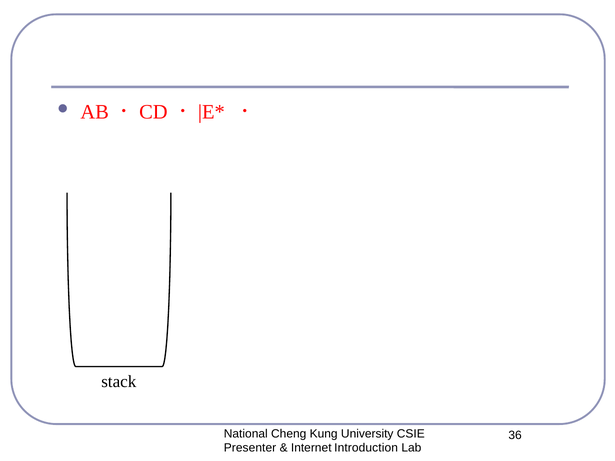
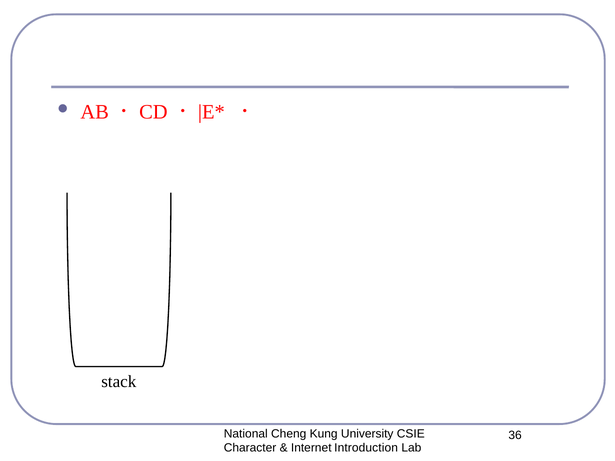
Presenter: Presenter -> Character (250, 448)
